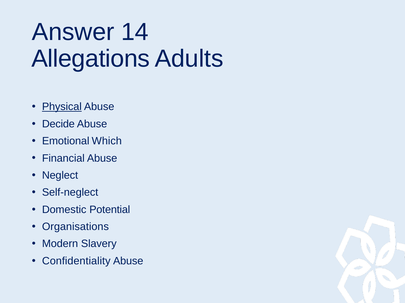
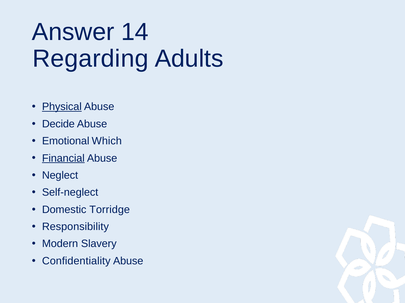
Allegations: Allegations -> Regarding (90, 59)
Financial underline: none -> present (63, 159)
Potential: Potential -> Torridge (110, 210)
Organisations: Organisations -> Responsibility (75, 227)
